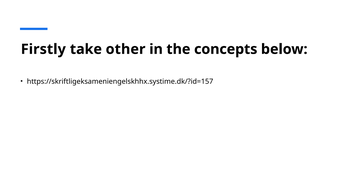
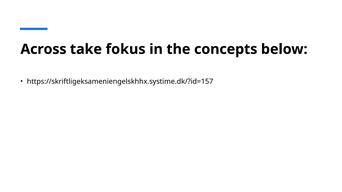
Firstly: Firstly -> Across (43, 49)
other: other -> fokus (126, 49)
